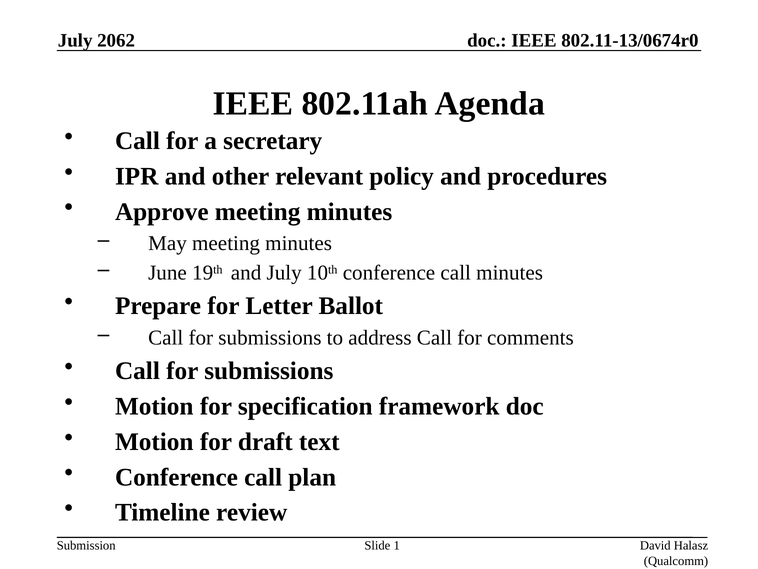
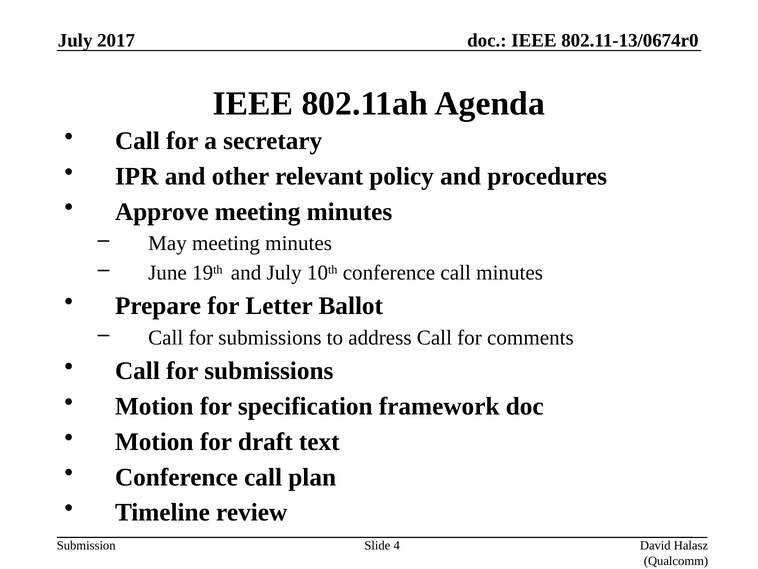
2062: 2062 -> 2017 (116, 40)
1: 1 -> 4 (397, 545)
